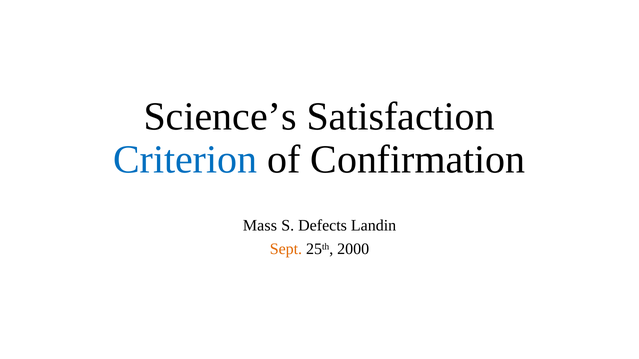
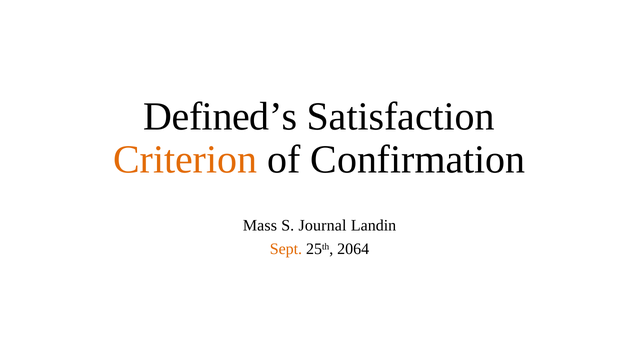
Science’s: Science’s -> Defined’s (220, 117)
Criterion colour: blue -> orange (185, 160)
Defects: Defects -> Journal (322, 226)
2000: 2000 -> 2064 (353, 249)
